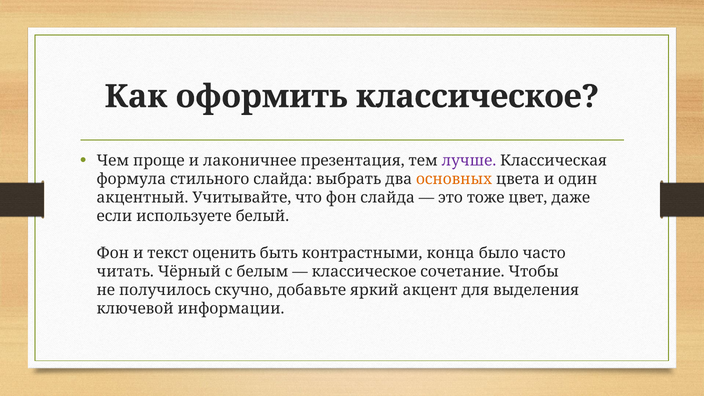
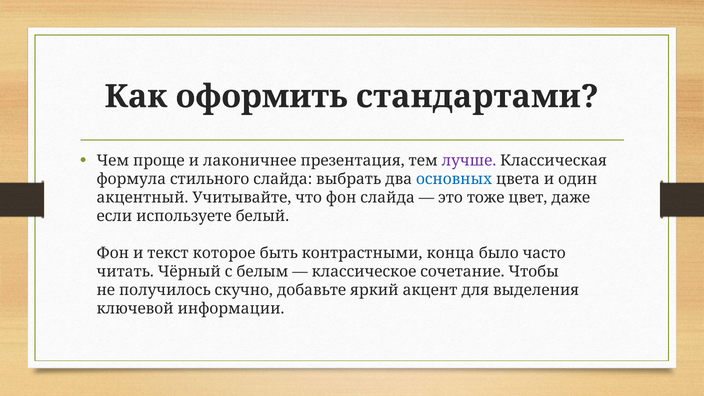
оформить классическое: классическое -> стандартами (477, 97)
основных colour: orange -> blue (454, 179)
оценить: оценить -> которое (224, 253)
